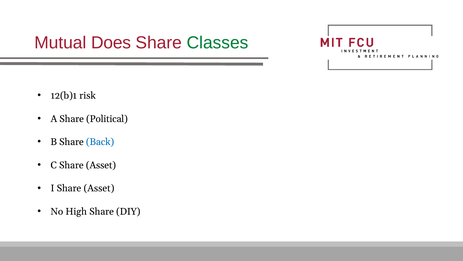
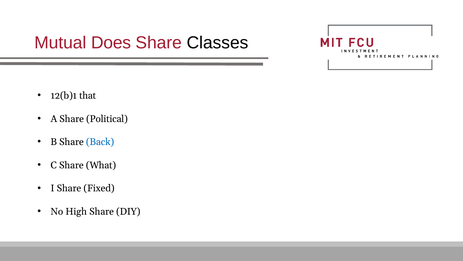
Classes colour: green -> black (217, 43)
risk: risk -> that (88, 95)
C Share Asset: Asset -> What (101, 165)
I Share Asset: Asset -> Fixed (99, 188)
